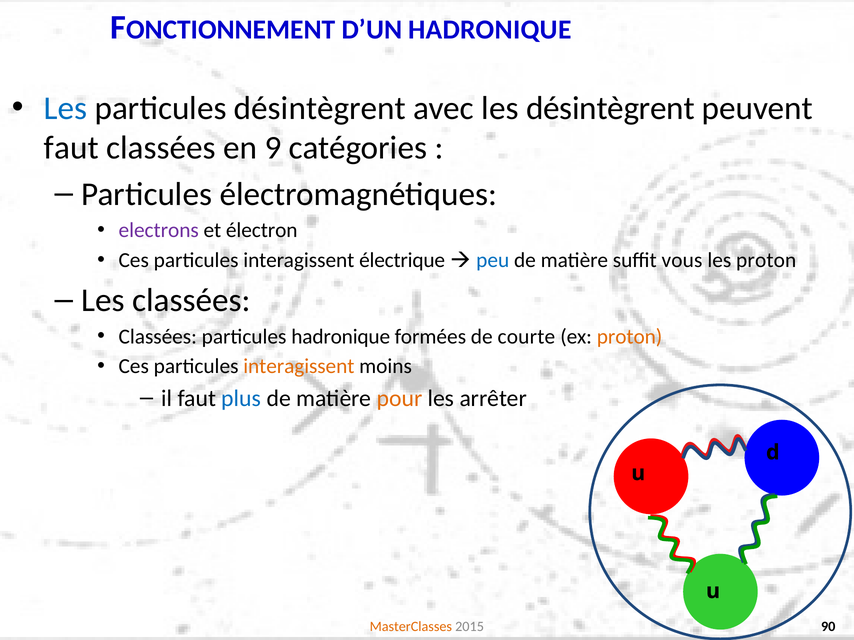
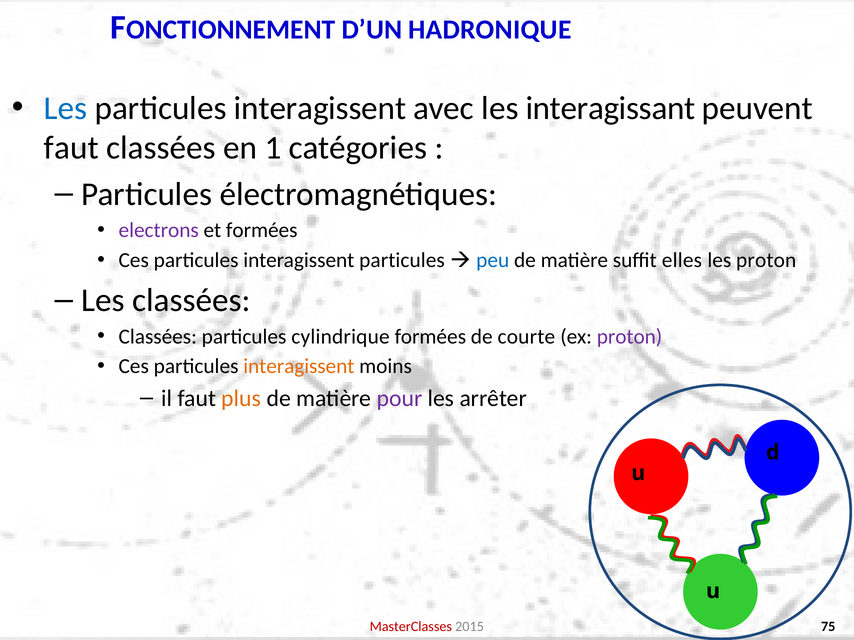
désintègrent: désintègrent -> interagissent (320, 108)
les désintègrent: désintègrent -> interagissant (610, 108)
9: 9 -> 1 (273, 148)
et électron: électron -> formées (262, 231)
interagissent électrique: électrique -> particules (402, 261)
vous: vous -> elles (682, 261)
particules hadronique: hadronique -> cylindrique (341, 337)
proton colour: orange -> purple (630, 337)
plus colour: blue -> orange (241, 399)
pour colour: orange -> purple (399, 399)
MasterClasses colour: orange -> red (411, 627)
90: 90 -> 75 (828, 627)
